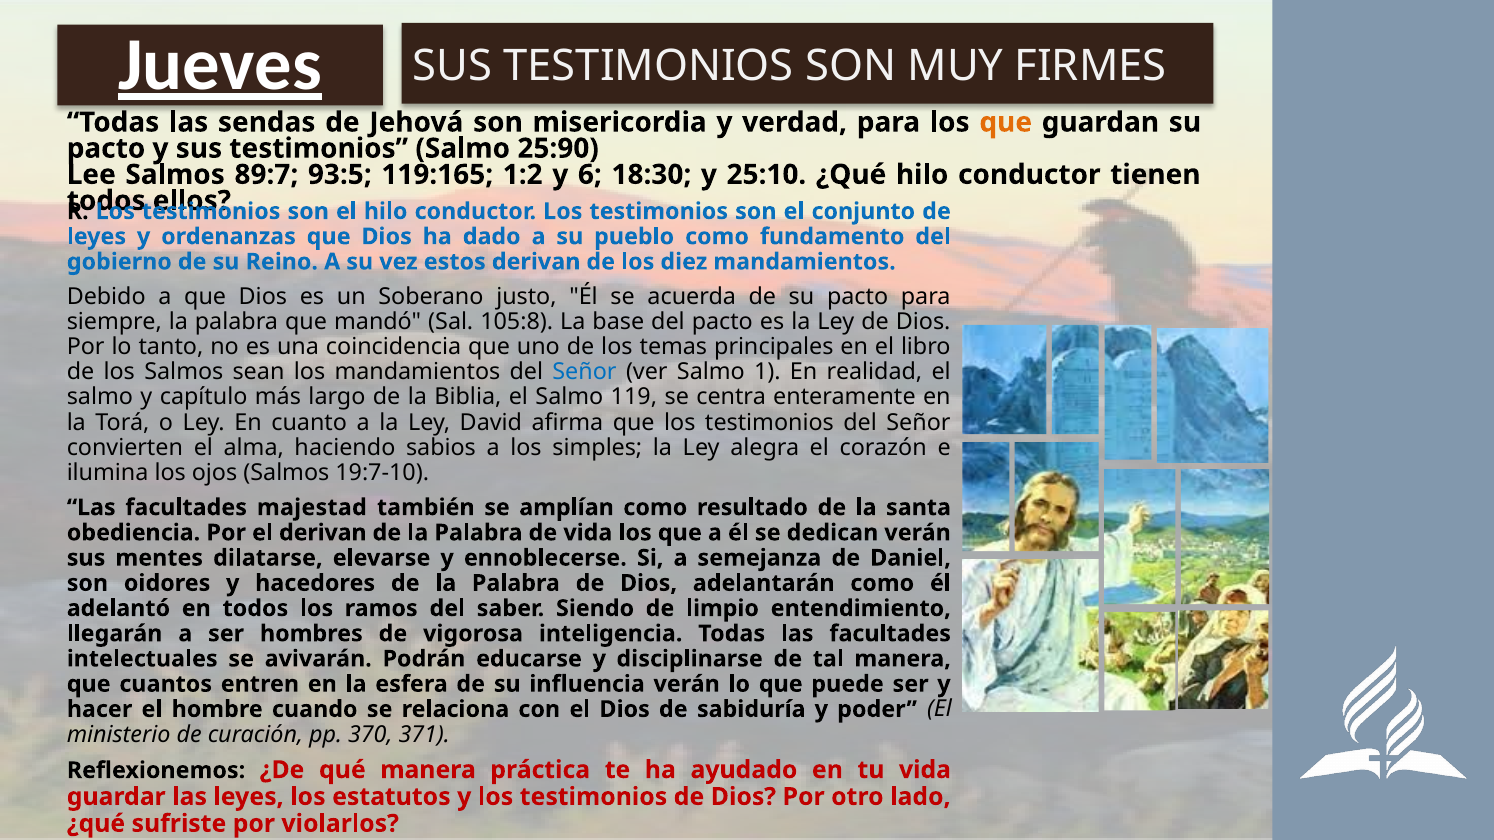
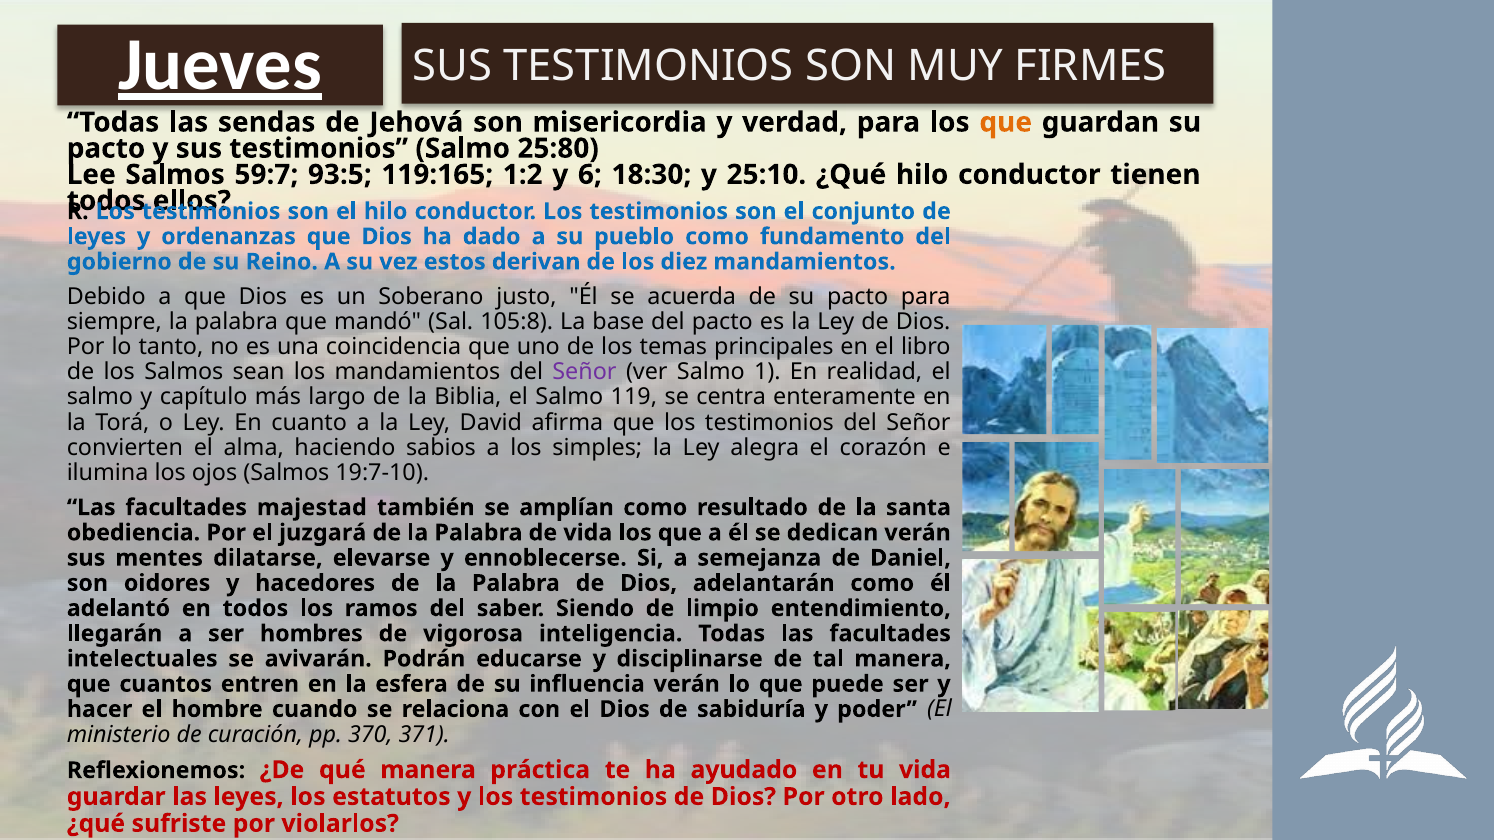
25:90: 25:90 -> 25:80 (558, 149)
89:7: 89:7 -> 59:7 (266, 175)
Señor colour: blue -> purple (585, 372)
el derivan: derivan -> juzgará (323, 533)
